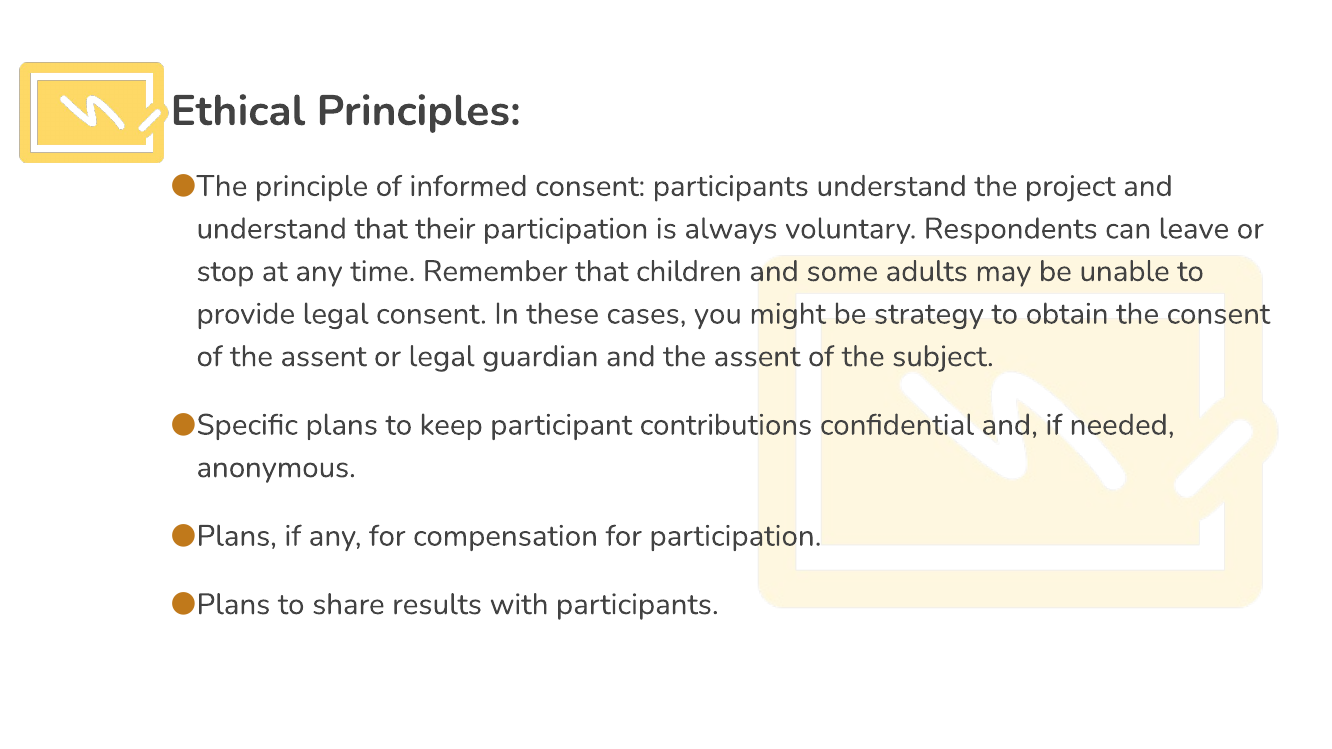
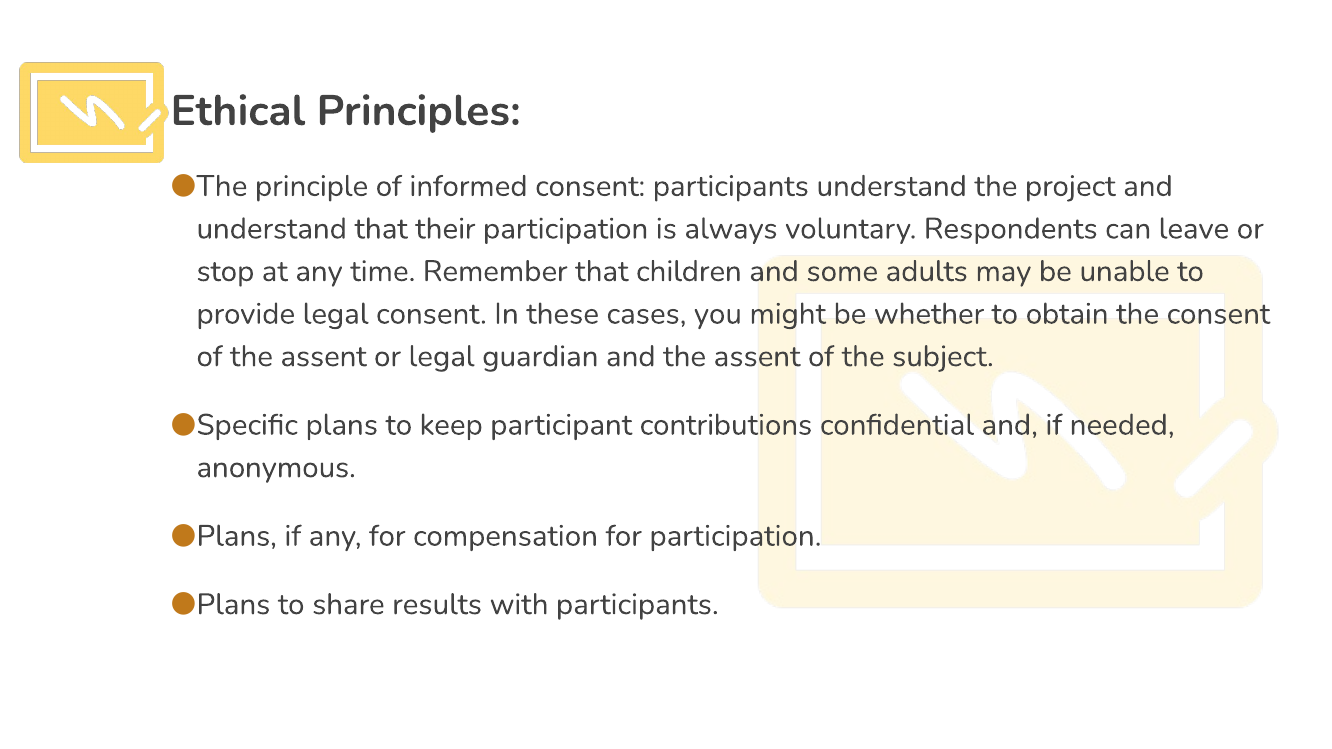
strategy: strategy -> whether (929, 314)
